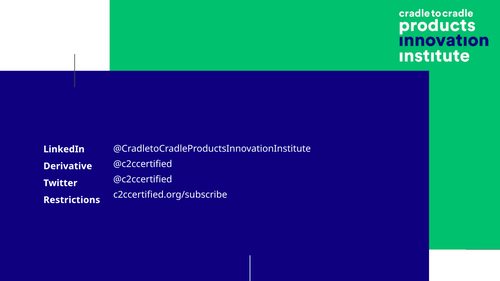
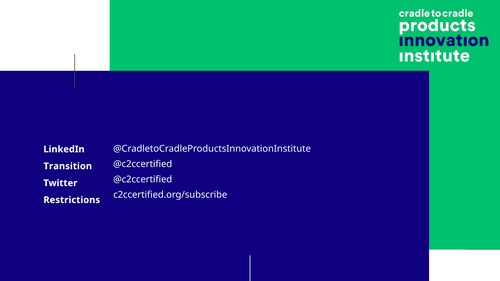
Derivative: Derivative -> Transition (68, 166)
